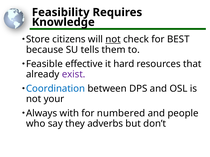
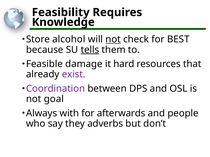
citizens: citizens -> alcohol (69, 39)
tells underline: none -> present (90, 50)
effective: effective -> damage (84, 64)
Coordination colour: blue -> purple (56, 89)
your: your -> goal (54, 99)
numbered: numbered -> afterwards (121, 114)
